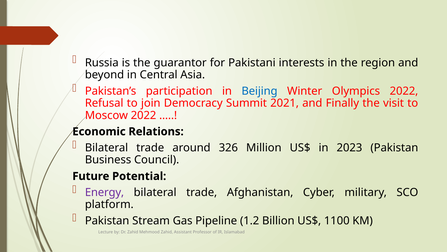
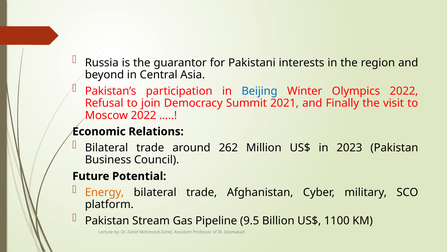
326: 326 -> 262 (228, 148)
Energy colour: purple -> orange (104, 192)
1.2: 1.2 -> 9.5 (250, 220)
